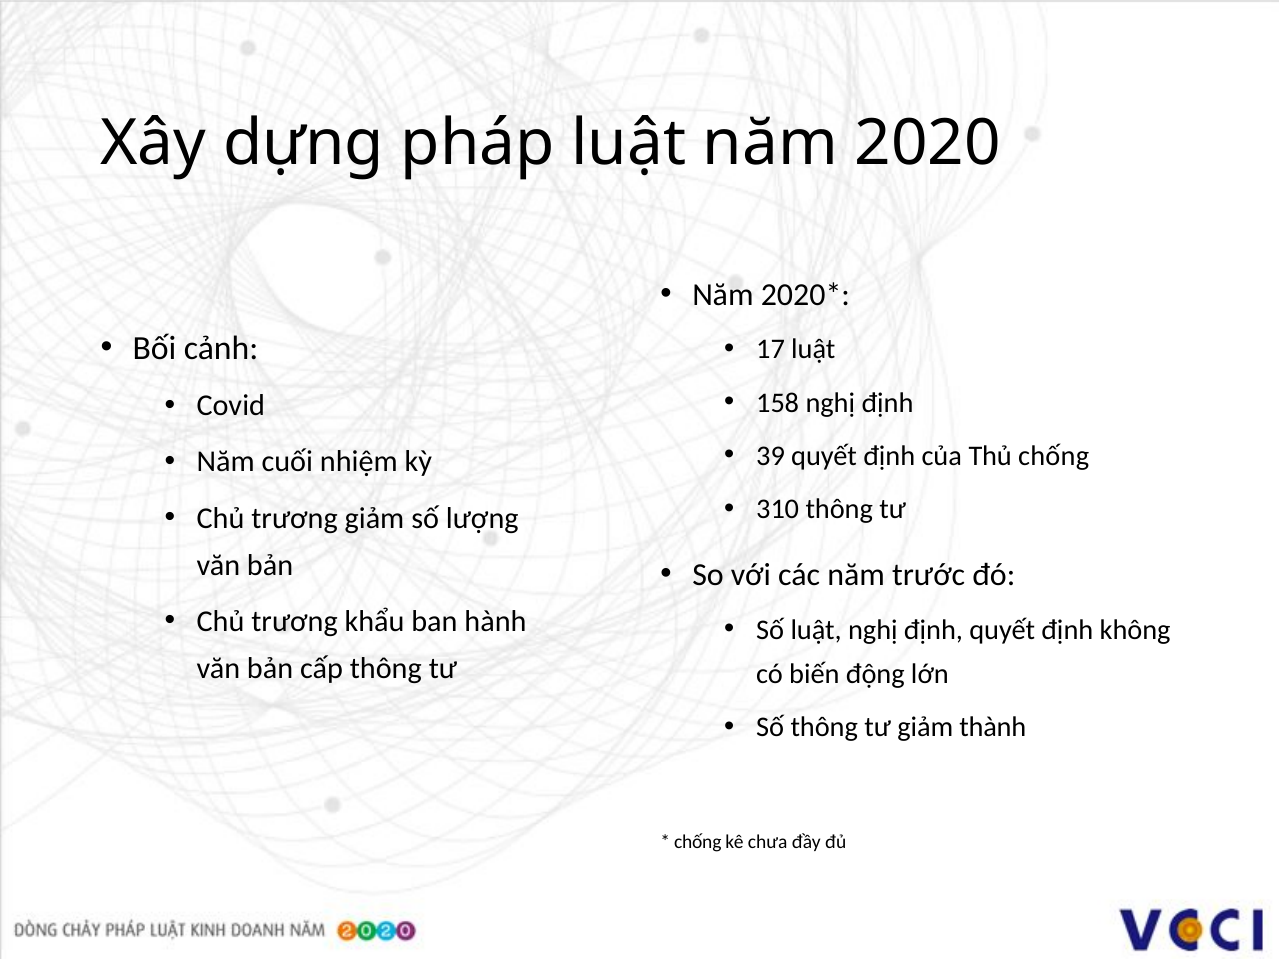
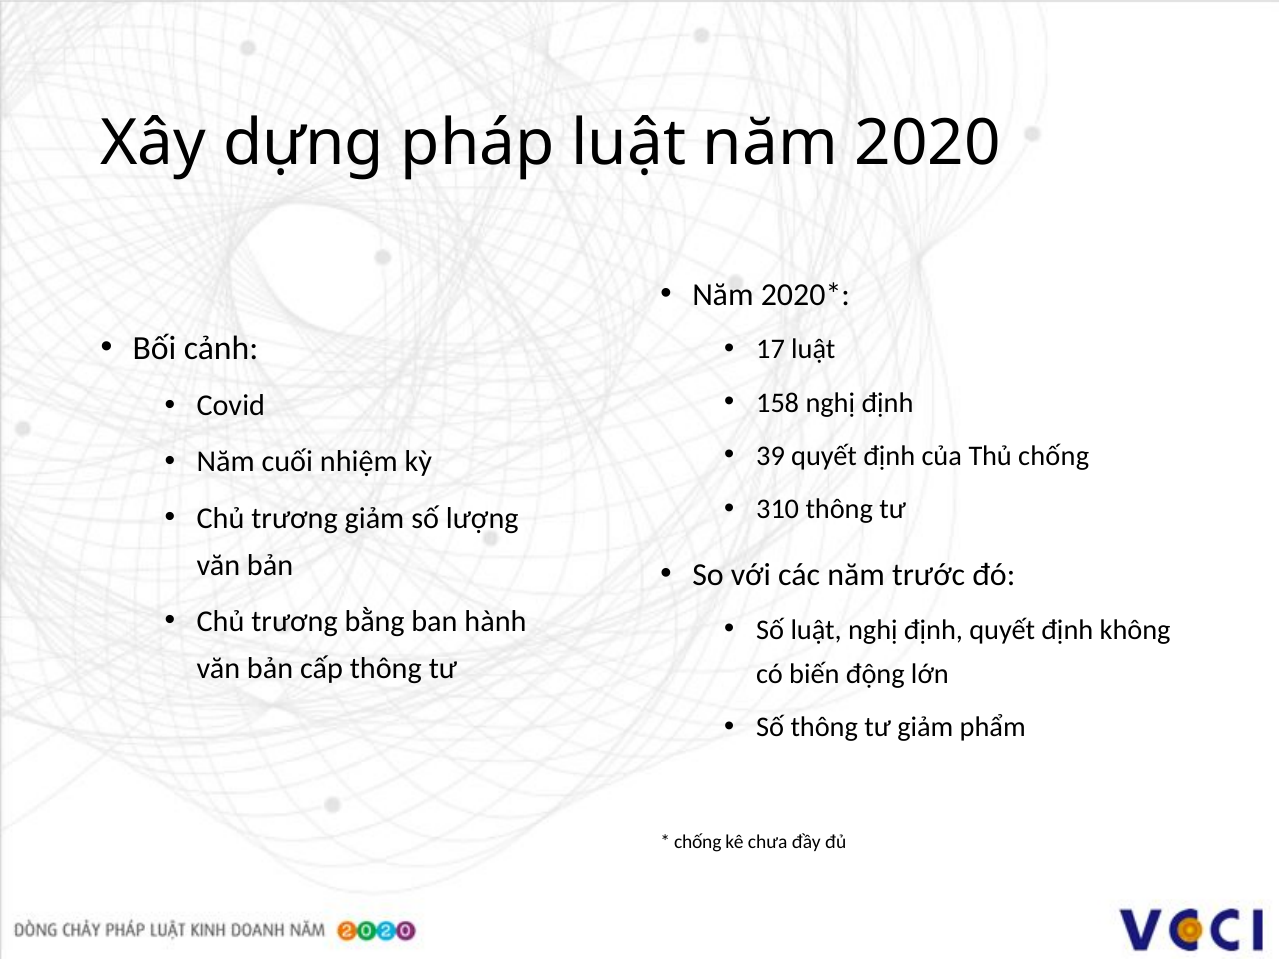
khẩu: khẩu -> bằng (375, 621)
thành: thành -> phẩm (993, 728)
